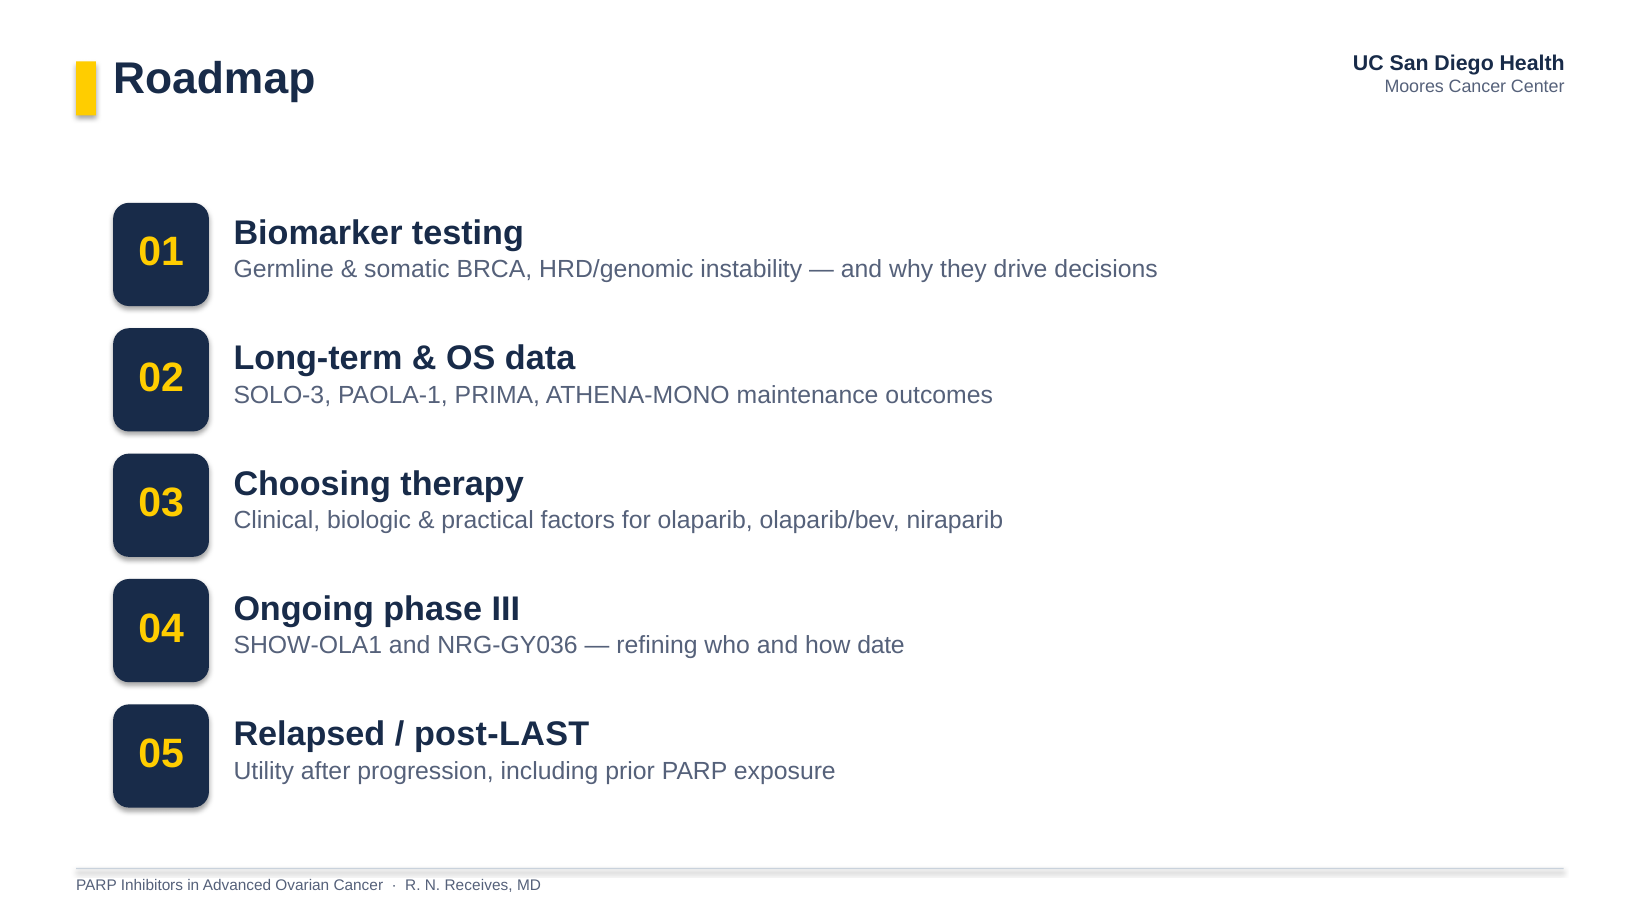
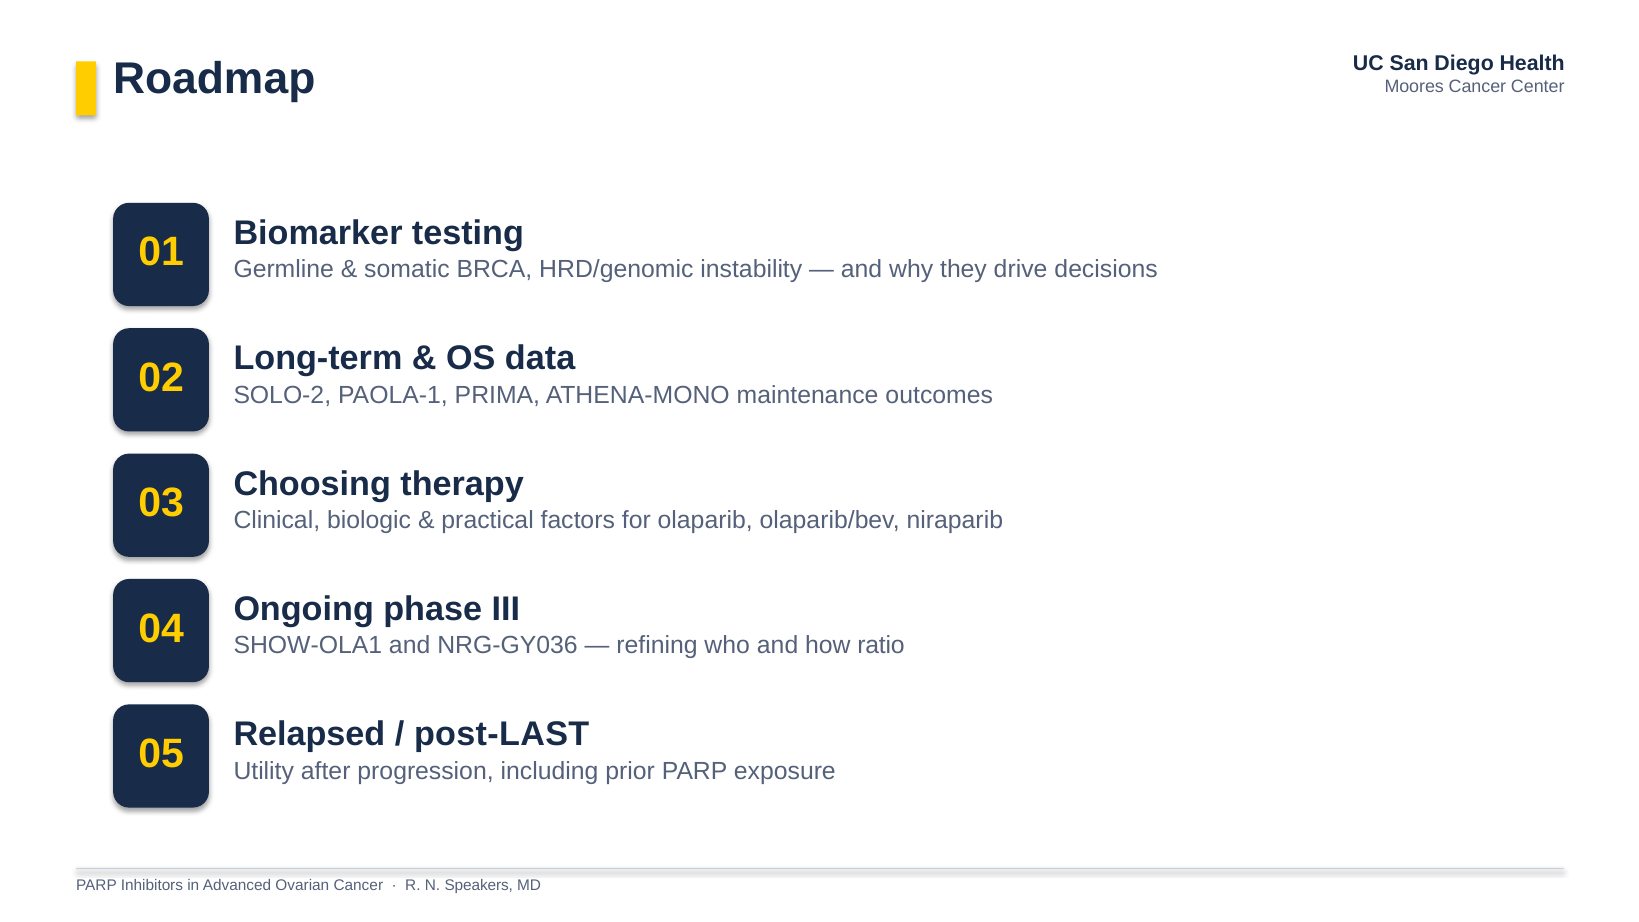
SOLO-3: SOLO-3 -> SOLO-2 (282, 395)
date: date -> ratio (881, 646)
Receives: Receives -> Speakers (479, 885)
